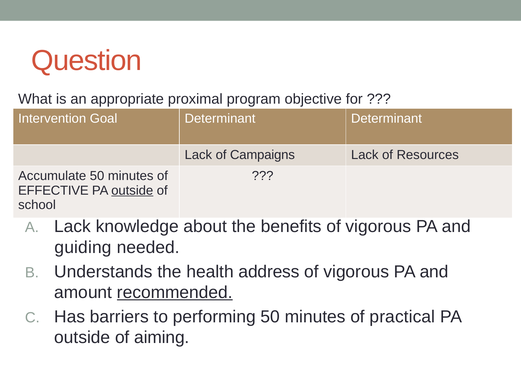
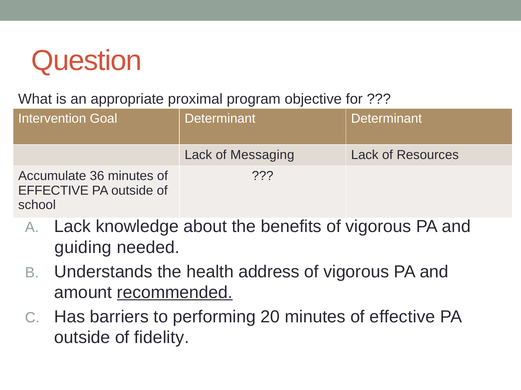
Campaigns: Campaigns -> Messaging (262, 155)
Accumulate 50: 50 -> 36 (97, 176)
outside underline: present -> none (132, 191)
performing 50: 50 -> 20 (270, 317)
practical: practical -> effective (402, 317)
aiming: aiming -> fidelity (162, 338)
